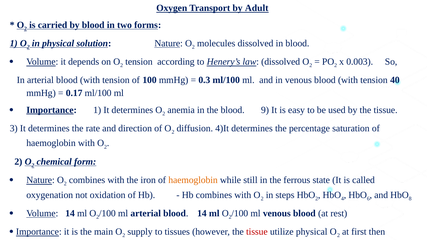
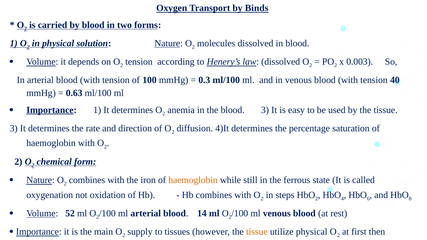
Adult: Adult -> Binds (257, 8)
0.17: 0.17 -> 0.63 (74, 93)
blood 9: 9 -> 3 (265, 110)
Volume 14: 14 -> 52 (70, 213)
tissue colour: red -> orange (257, 232)
